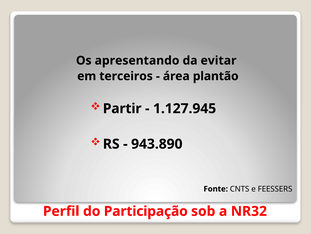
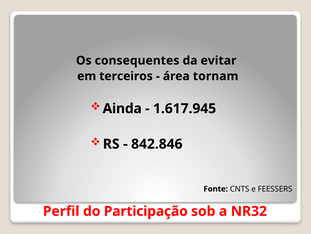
apresentando: apresentando -> consequentes (137, 60)
plantão: plantão -> tornam (216, 76)
Partir: Partir -> Ainda (122, 108)
1.127.945: 1.127.945 -> 1.617.945 (185, 108)
943.890: 943.890 -> 842.846 (157, 144)
